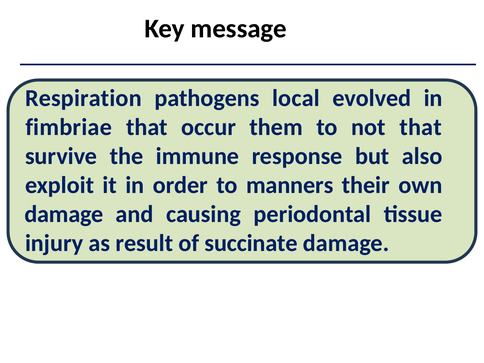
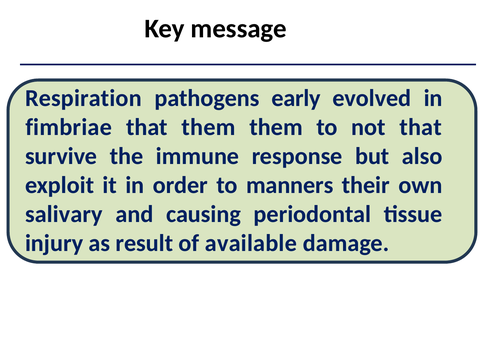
local: local -> early (296, 98)
that occur: occur -> them (208, 127)
damage: damage -> salivary (64, 214)
succinate: succinate -> available (251, 243)
